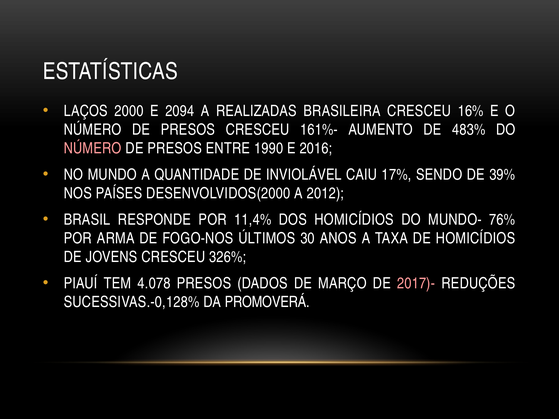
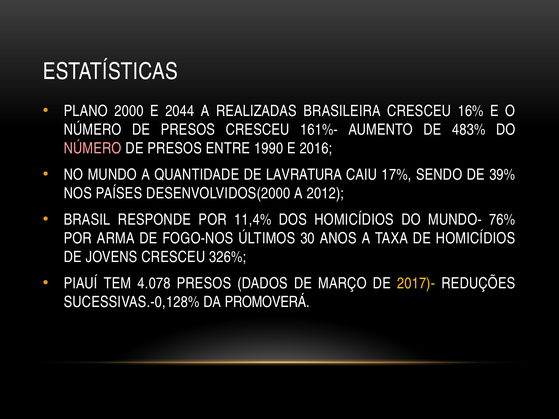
LAÇOS: LAÇOS -> PLANO (86, 111)
2094: 2094 -> 2044 (180, 111)
INVIOLÁVEL: INVIOLÁVEL -> LAVRATURA (304, 175)
2017)- colour: pink -> yellow (416, 283)
